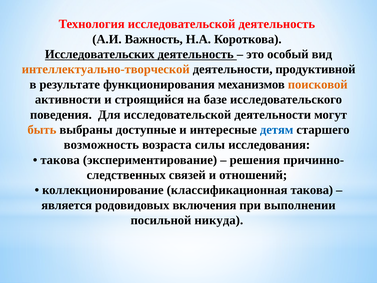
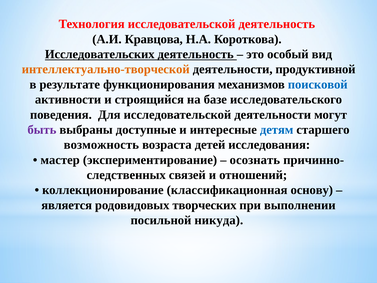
Важность: Важность -> Кравцова (154, 39)
поисковой colour: orange -> blue (318, 84)
быть colour: orange -> purple (42, 130)
силы: силы -> детей (210, 145)
такова: такова -> мастер (60, 160)
решения: решения -> осознать (255, 160)
классификационная такова: такова -> основу (312, 190)
включения: включения -> творческих (205, 205)
